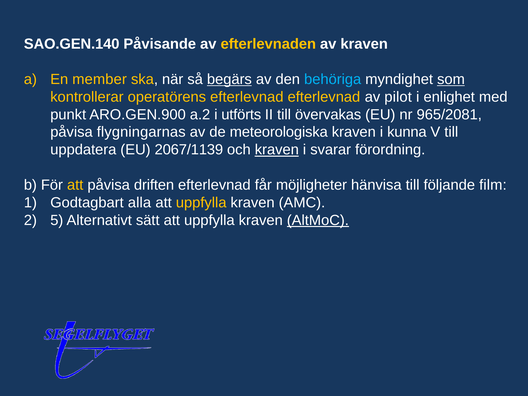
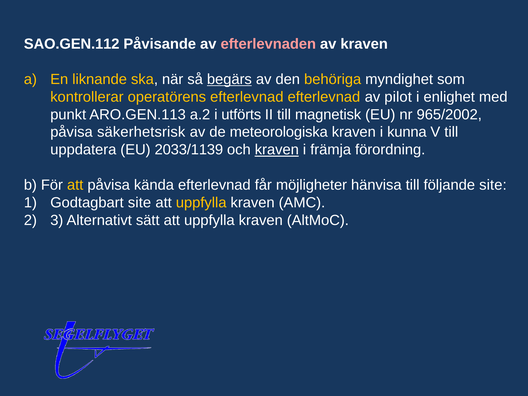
SAO.GEN.140: SAO.GEN.140 -> SAO.GEN.112 (72, 44)
efterlevnaden colour: yellow -> pink (268, 44)
member: member -> liknande (100, 79)
behöriga colour: light blue -> yellow (333, 79)
som underline: present -> none (451, 79)
ARO.GEN.900: ARO.GEN.900 -> ARO.GEN.113 (138, 115)
övervakas: övervakas -> magnetisk (328, 115)
965/2081: 965/2081 -> 965/2002 (449, 115)
flygningarnas: flygningarnas -> säkerhetsrisk (141, 132)
2067/1139: 2067/1139 -> 2033/1139 (189, 150)
svarar: svarar -> främja (331, 150)
driften: driften -> kända (154, 185)
följande film: film -> site (493, 185)
Godtagbart alla: alla -> site (140, 203)
5: 5 -> 3 (57, 220)
AltMoC underline: present -> none (318, 220)
